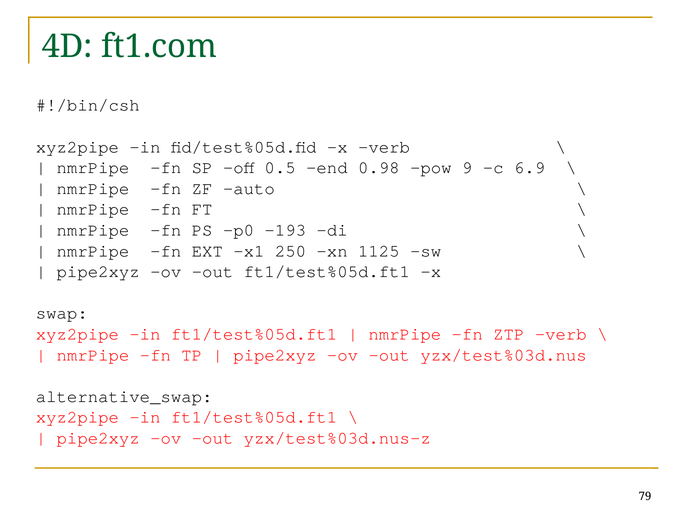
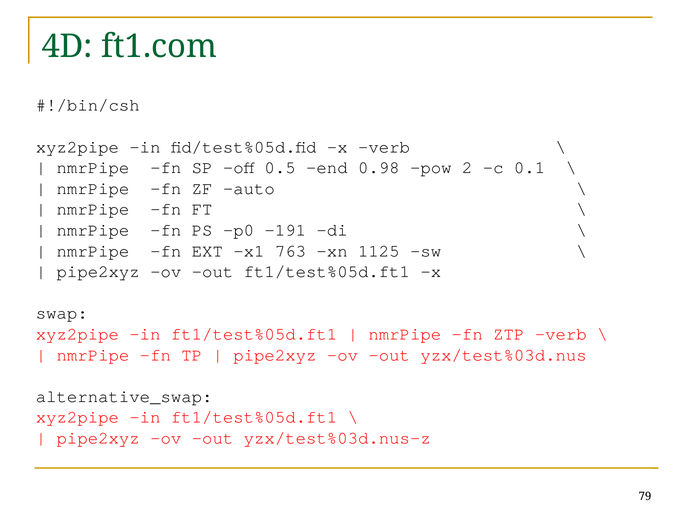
9: 9 -> 2 (467, 168)
6.9: 6.9 -> 0.1 (530, 168)
-193: -193 -> -191 (285, 230)
250: 250 -> 763 (290, 251)
